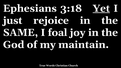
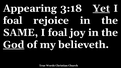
Ephesians: Ephesians -> Appearing (30, 8)
just: just -> foal (13, 21)
God underline: none -> present (14, 45)
maintain: maintain -> believeth (84, 45)
